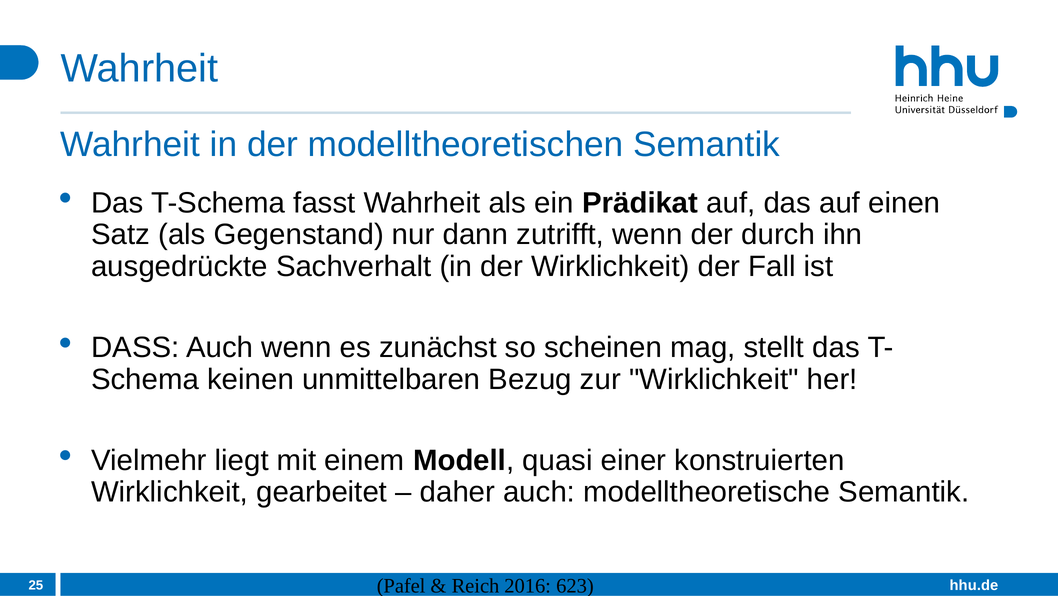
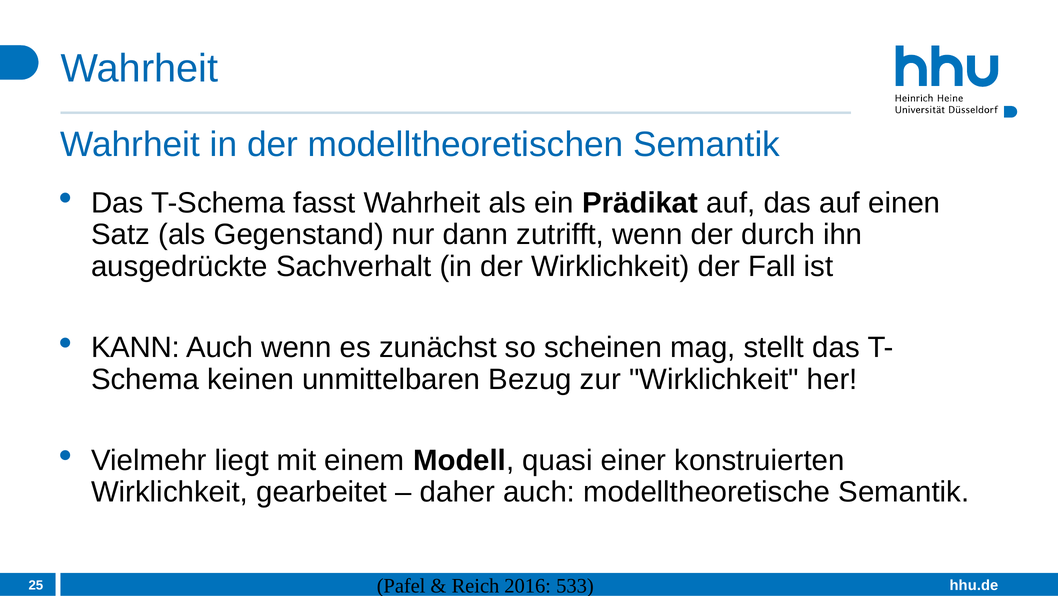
DASS: DASS -> KANN (135, 348)
623: 623 -> 533 (575, 586)
